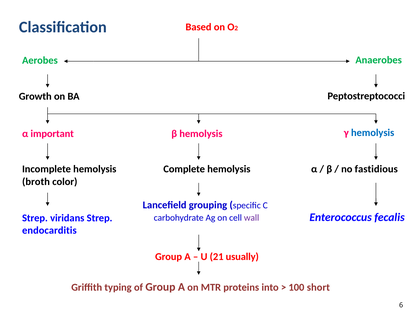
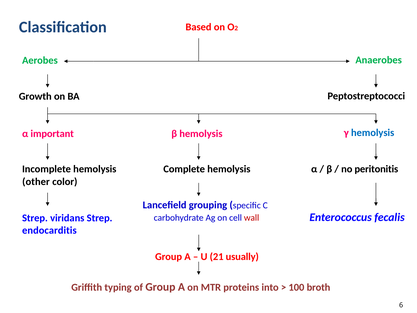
fastidious: fastidious -> peritonitis (376, 169)
broth: broth -> other (36, 182)
wall colour: purple -> red (252, 218)
short: short -> broth (318, 287)
